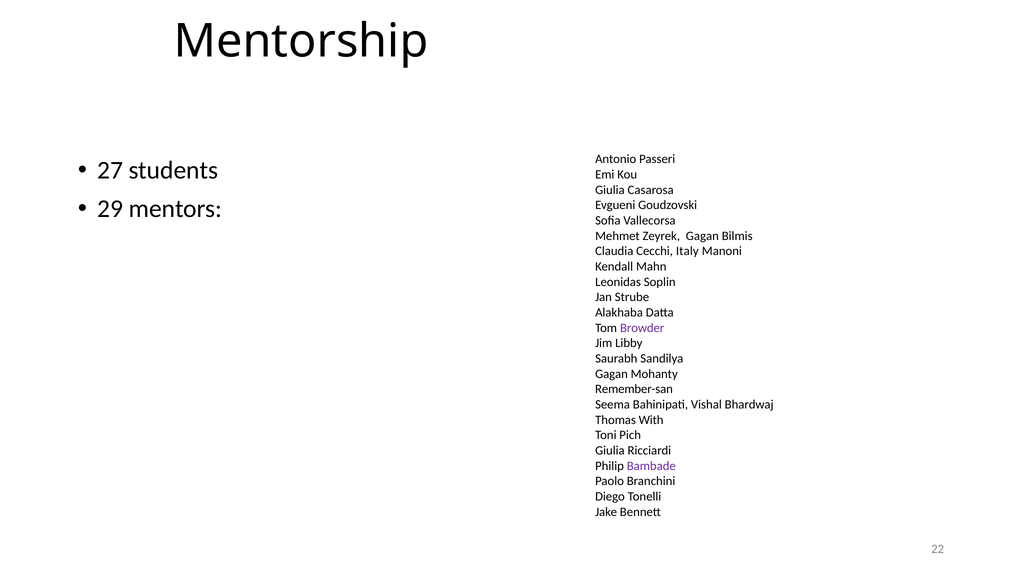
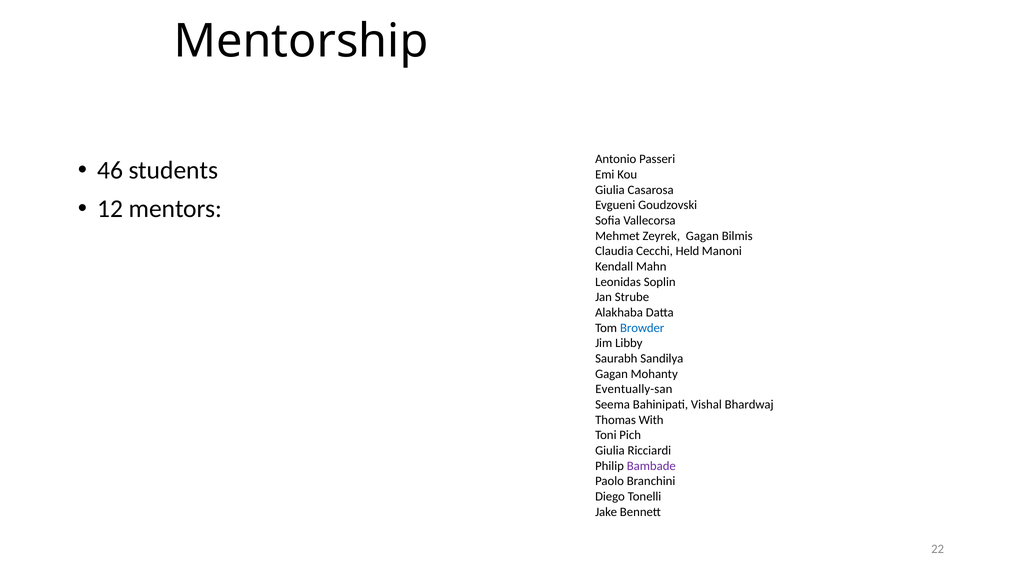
27: 27 -> 46 (110, 171)
29: 29 -> 12 (110, 209)
Italy: Italy -> Held (687, 251)
Browder colour: purple -> blue (642, 328)
Remember-san: Remember-san -> Eventually-san (634, 389)
